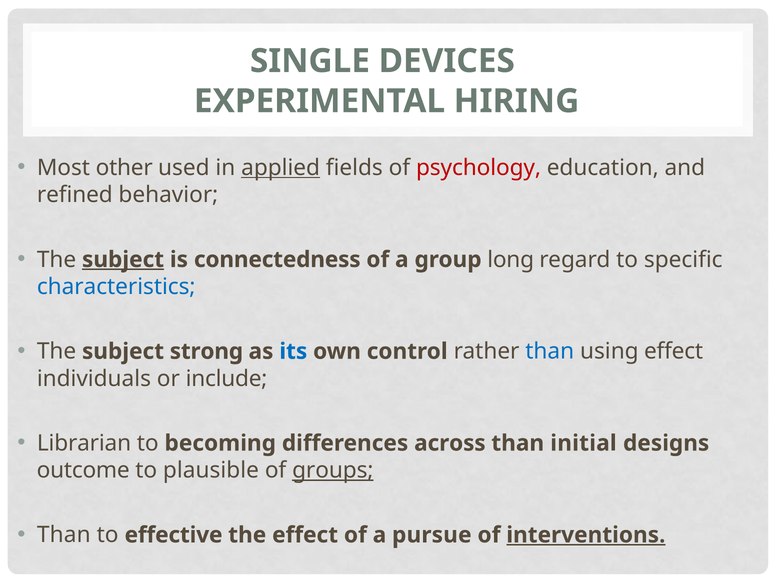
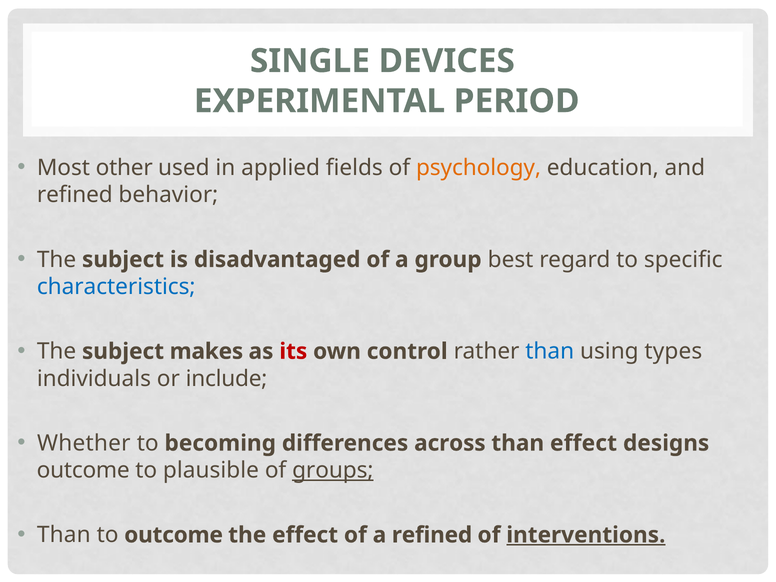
HIRING: HIRING -> PERIOD (517, 101)
applied underline: present -> none (281, 168)
psychology colour: red -> orange (479, 168)
subject underline: present -> none (123, 260)
connectedness: connectedness -> disadvantaged (277, 260)
long: long -> best (511, 260)
strong: strong -> makes (206, 351)
its colour: blue -> red (293, 351)
using effect: effect -> types (673, 351)
Librarian: Librarian -> Whether (84, 443)
than initial: initial -> effect (584, 443)
to effective: effective -> outcome (174, 535)
a pursue: pursue -> refined (432, 535)
